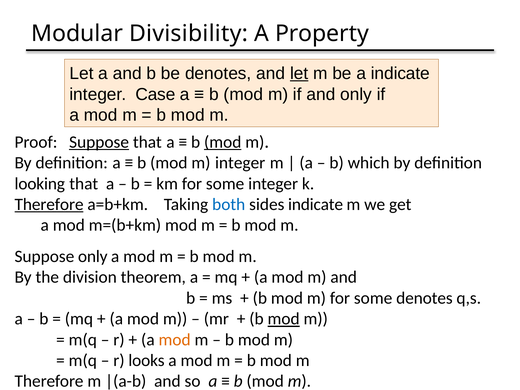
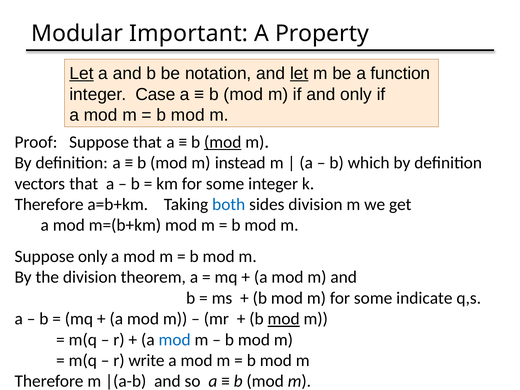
Divisibility: Divisibility -> Important (189, 34)
Let underline: none -> present (81, 73)
be denotes: denotes -> notation (218, 73)
a indicate: indicate -> function (400, 73)
Suppose underline: present -> none (99, 142)
m integer: integer -> instead (240, 163)
looking: looking -> vectors (40, 184)
Therefore underline: present -> none (49, 204)
sides indicate: indicate -> division (315, 204)
some denotes: denotes -> indicate (424, 298)
mod colour: orange -> blue (175, 340)
looks: looks -> write (146, 360)
